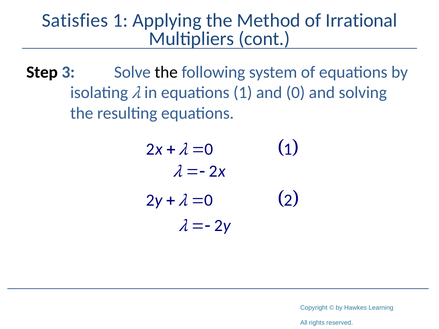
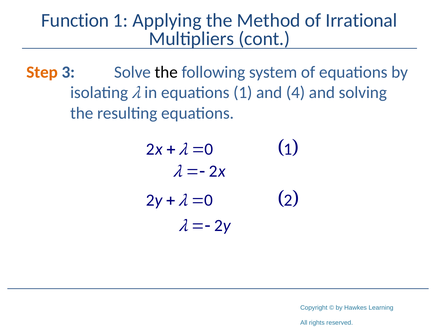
Satisfies: Satisfies -> Function (75, 20)
Step colour: black -> orange (42, 72)
and 0: 0 -> 4 (296, 93)
